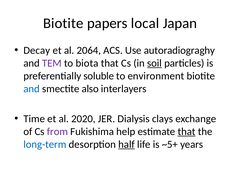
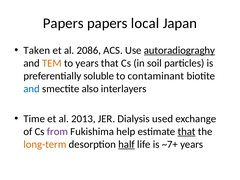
Biotite: Biotite -> Papers (63, 23)
Decay: Decay -> Taken (37, 50)
2064: 2064 -> 2086 (89, 50)
autoradiograghy underline: none -> present (179, 50)
TEM colour: purple -> orange (52, 63)
to biota: biota -> years (87, 63)
soil underline: present -> none (154, 63)
environment: environment -> contaminant (156, 76)
2020: 2020 -> 2013 (83, 119)
clays: clays -> used (163, 119)
long-term colour: blue -> orange (45, 144)
~5+: ~5+ -> ~7+ (170, 144)
